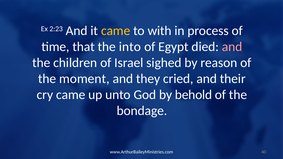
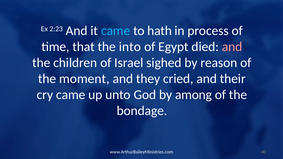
came colour: yellow -> light blue (116, 31)
with: with -> hath (160, 31)
behold: behold -> among (194, 95)
